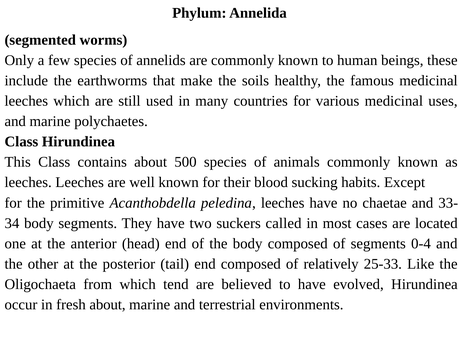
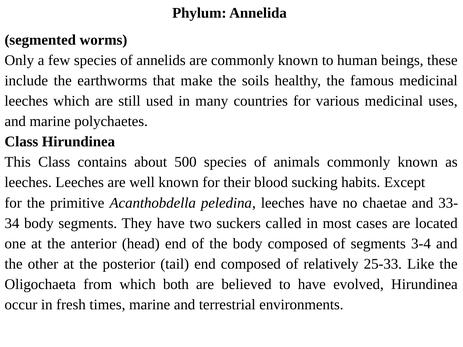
0-4: 0-4 -> 3-4 (421, 244)
tend: tend -> both (176, 284)
fresh about: about -> times (107, 305)
